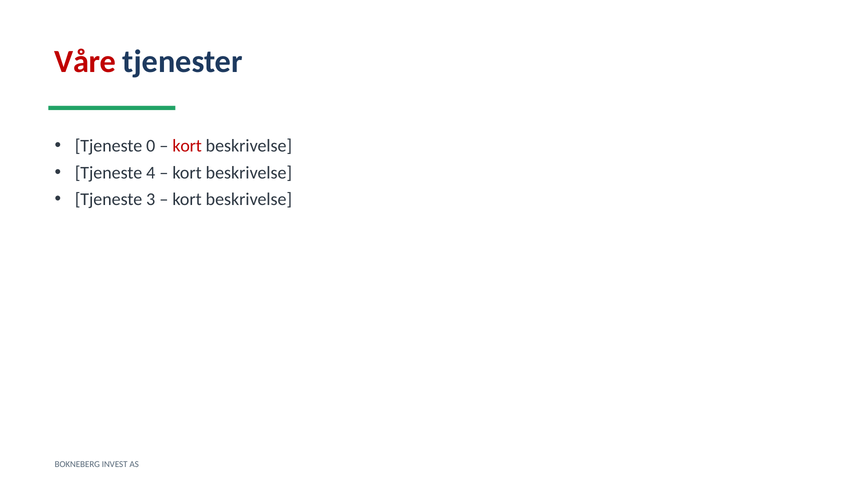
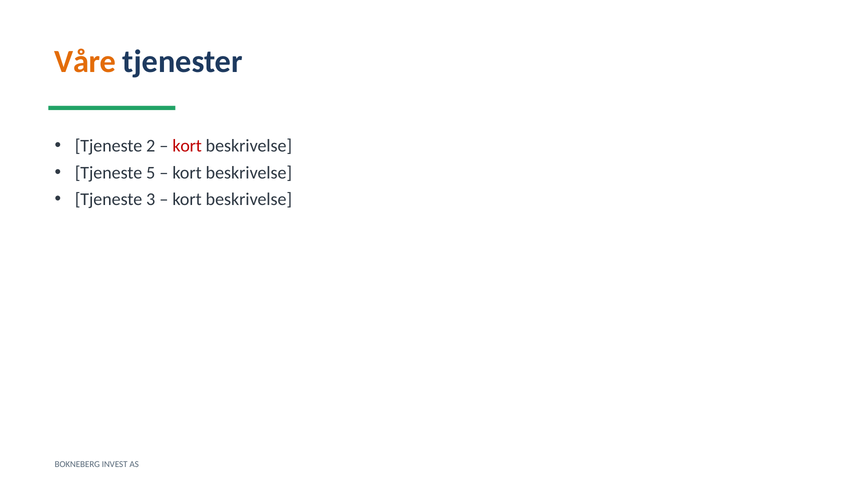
Våre colour: red -> orange (85, 61)
0: 0 -> 2 (151, 146)
4: 4 -> 5 (151, 173)
